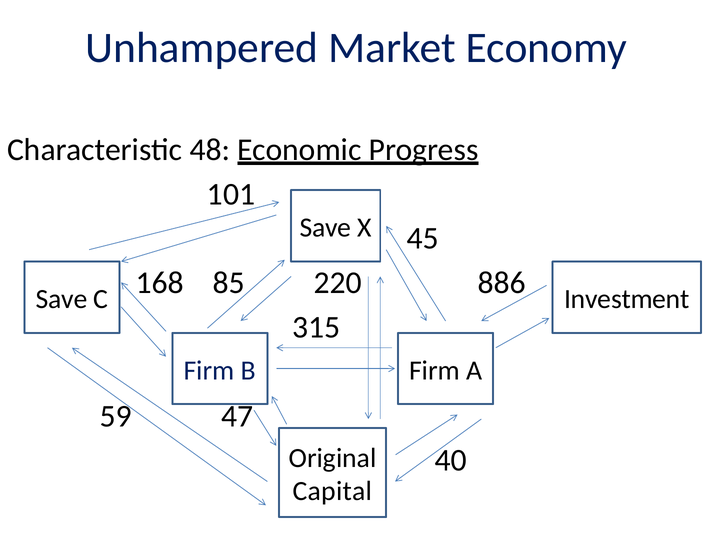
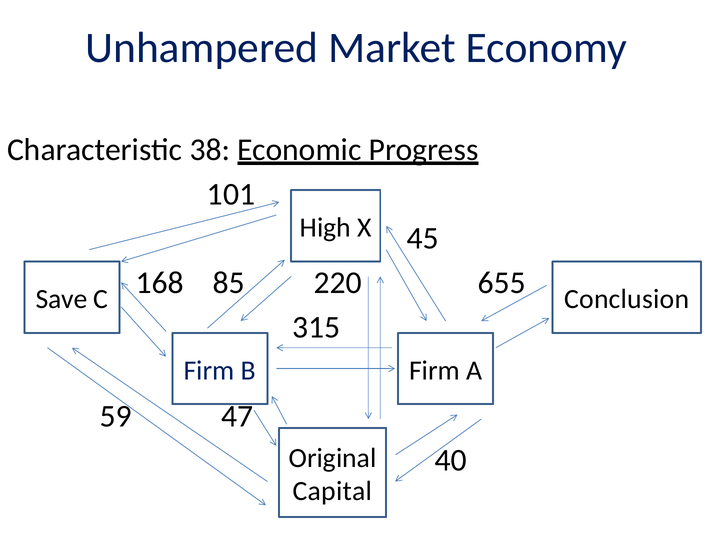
48: 48 -> 38 (210, 150)
Save: Save -> High (325, 228)
886: 886 -> 655 (502, 283)
Investment: Investment -> Conclusion (627, 299)
